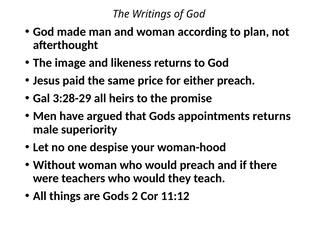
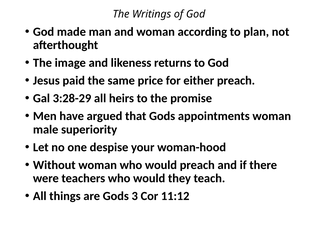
appointments returns: returns -> woman (272, 116)
2: 2 -> 3 (135, 196)
